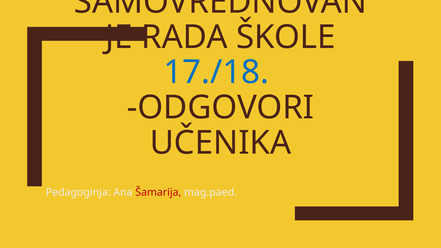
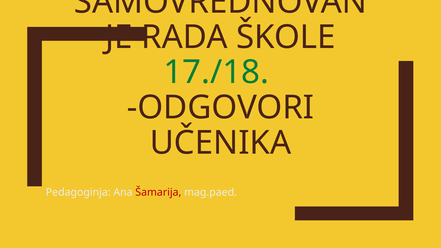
17./18 colour: blue -> green (216, 72)
